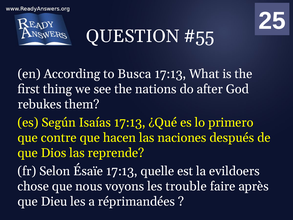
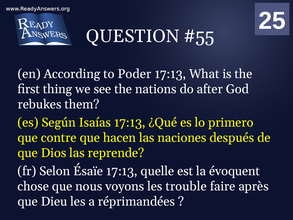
Busca: Busca -> Poder (134, 74)
evildoers: evildoers -> évoquent (234, 171)
